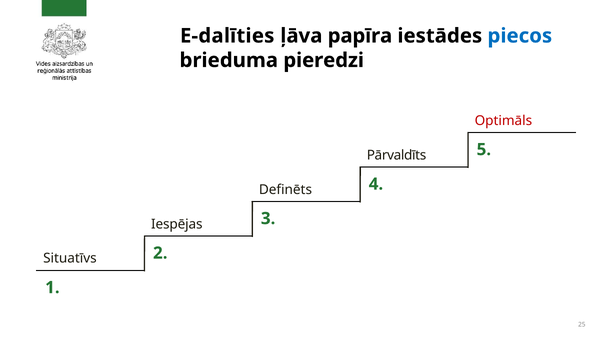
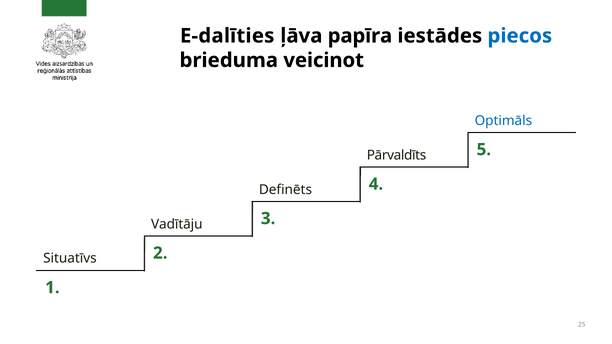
pieredzi: pieredzi -> veicinot (324, 60)
Optimāls colour: red -> blue (503, 121)
Iespējas: Iespējas -> Vadītāju (177, 225)
